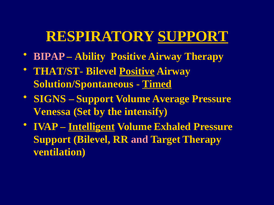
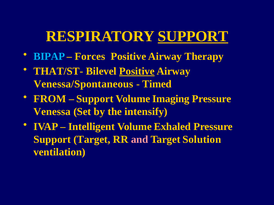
BIPAP colour: pink -> light blue (49, 56)
Ability: Ability -> Forces (90, 56)
Solution/Spontaneous: Solution/Spontaneous -> Venessa/Spontaneous (84, 84)
Timed underline: present -> none (157, 84)
SIGNS: SIGNS -> FROM (50, 99)
Average: Average -> Imaging (171, 99)
Intelligent underline: present -> none (92, 127)
Support Bilevel: Bilevel -> Target (92, 140)
Target Therapy: Therapy -> Solution (202, 140)
